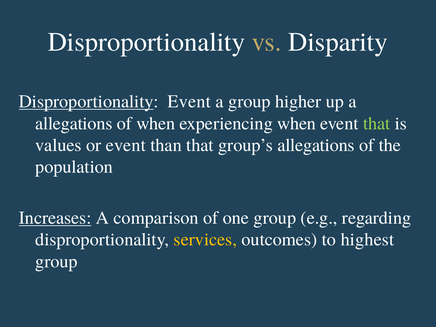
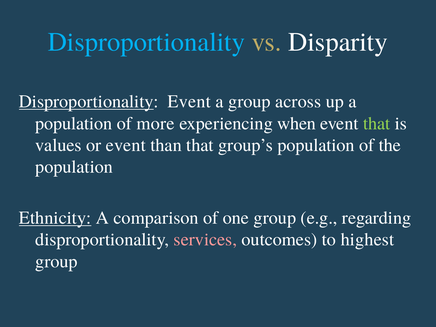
Disproportionality colour: white -> light blue (146, 42)
higher: higher -> across (298, 102)
allegations: allegations -> population (74, 123)
of when: when -> more (156, 123)
group’s allegations: allegations -> population (316, 145)
Increases: Increases -> Ethnicity (55, 218)
services colour: yellow -> pink (205, 240)
